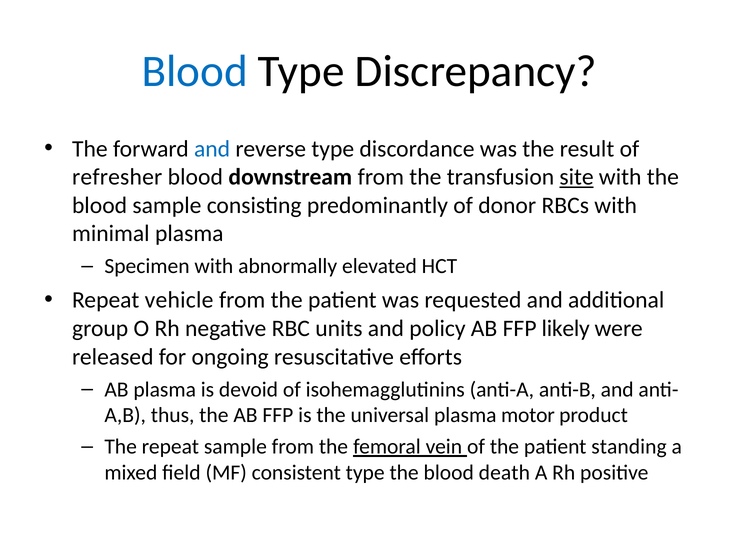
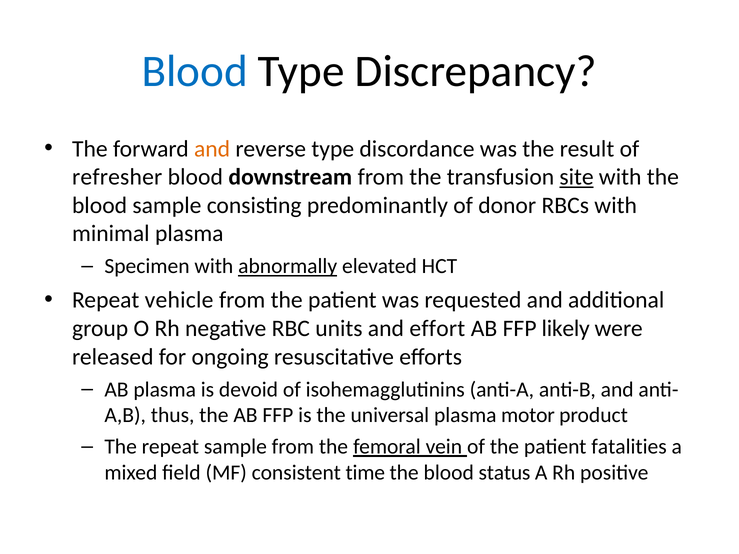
and colour: blue -> orange (212, 149)
abnormally underline: none -> present (288, 266)
policy: policy -> effort (437, 329)
standing: standing -> fatalities (629, 447)
consistent type: type -> time (365, 473)
death: death -> status (505, 473)
